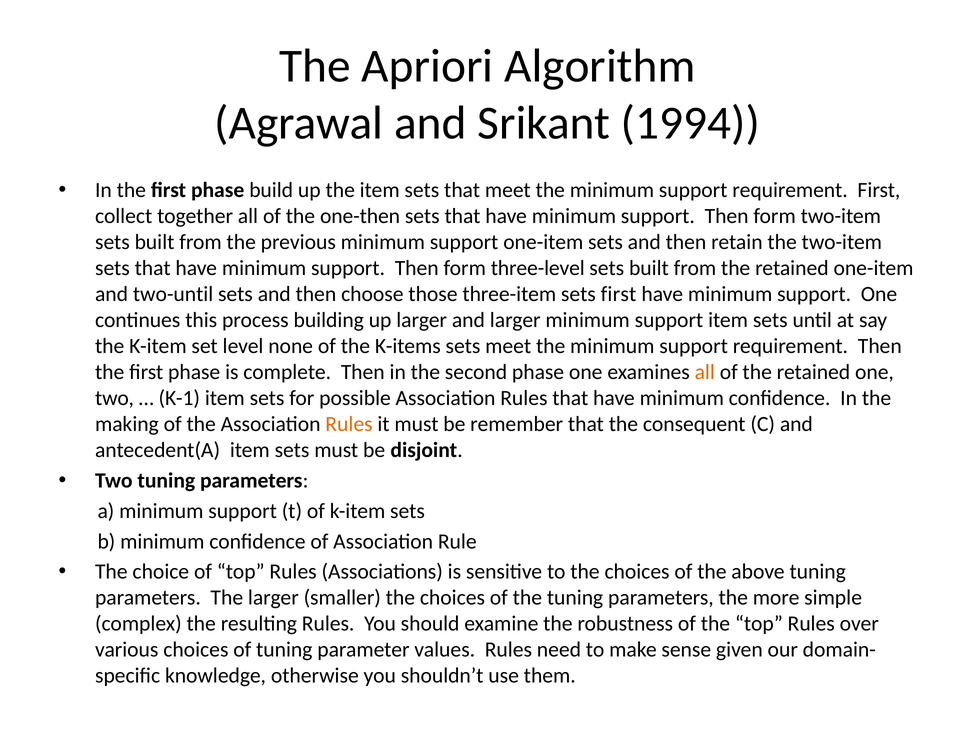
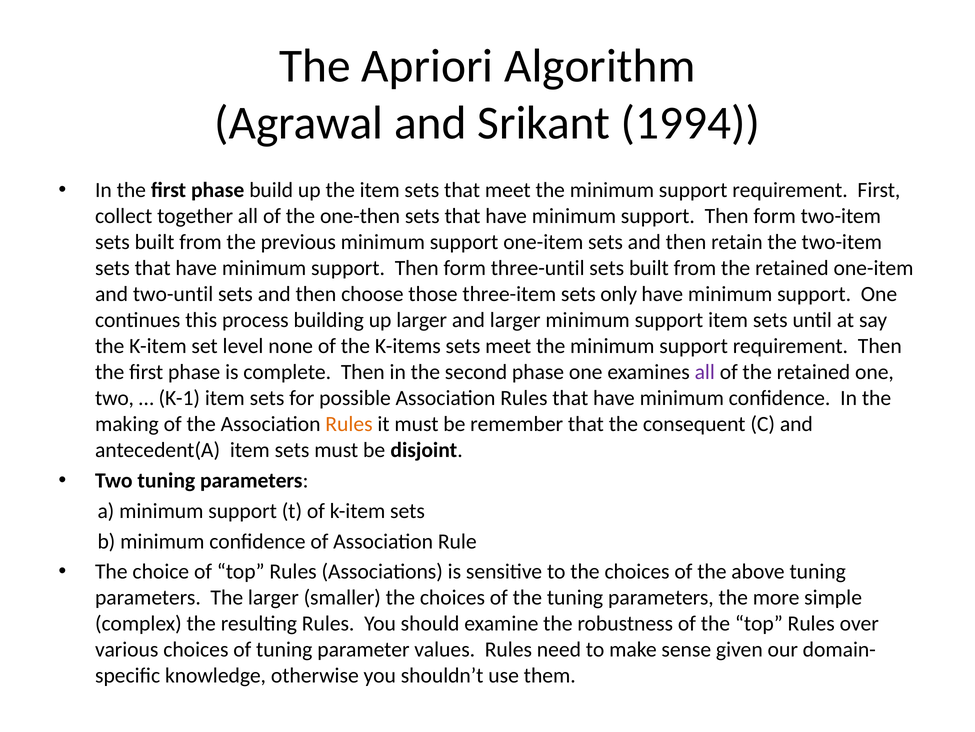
three-level: three-level -> three-until (538, 268)
sets first: first -> only (619, 294)
all colour: orange -> purple (705, 372)
